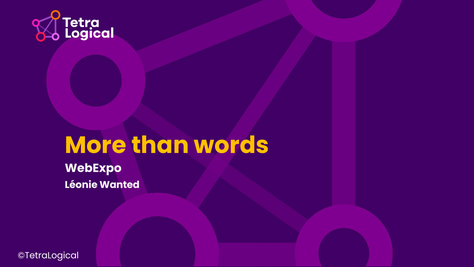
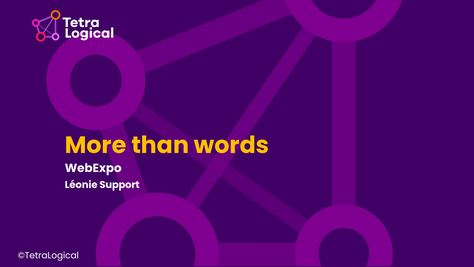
Wanted: Wanted -> Support (120, 185)
